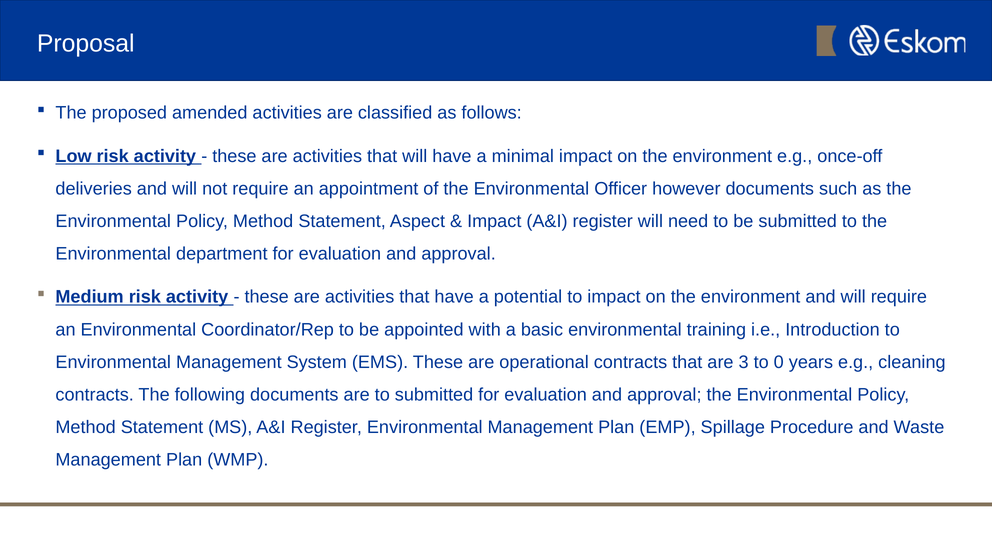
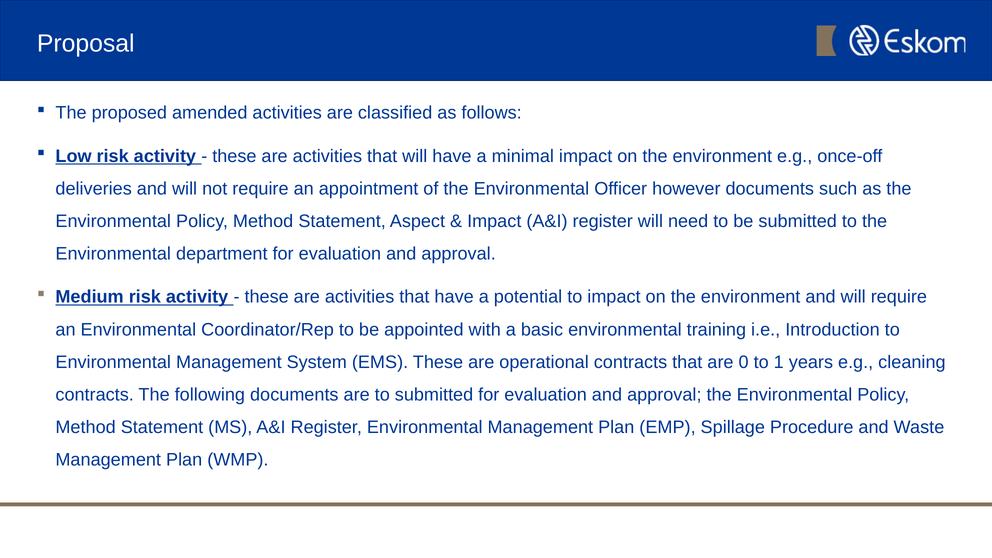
3: 3 -> 0 (744, 362)
0: 0 -> 1 (779, 362)
